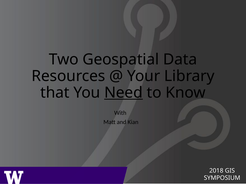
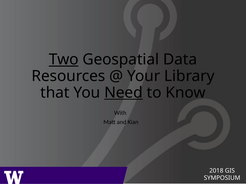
Two underline: none -> present (64, 60)
